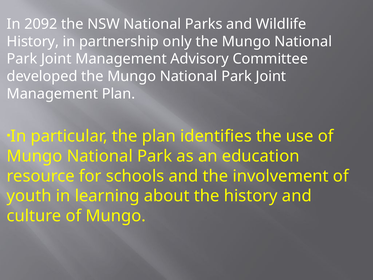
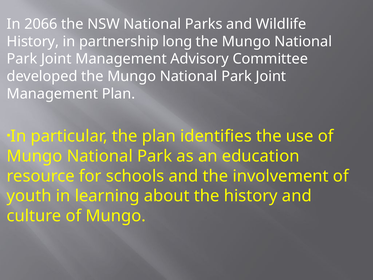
2092: 2092 -> 2066 (41, 24)
only: only -> long (177, 41)
